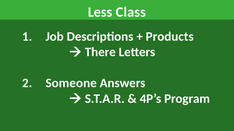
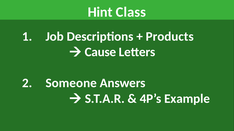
Less: Less -> Hint (100, 12)
There: There -> Cause (100, 52)
Program: Program -> Example (187, 99)
